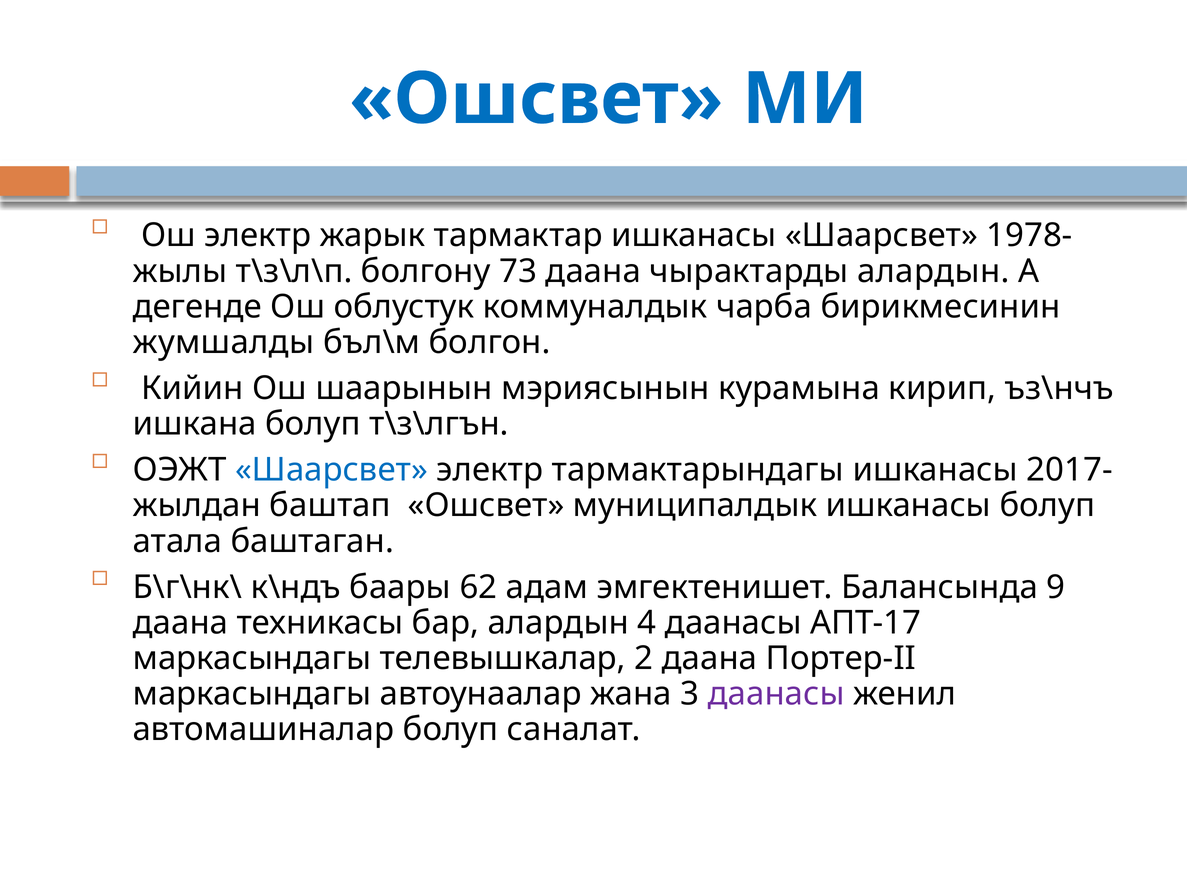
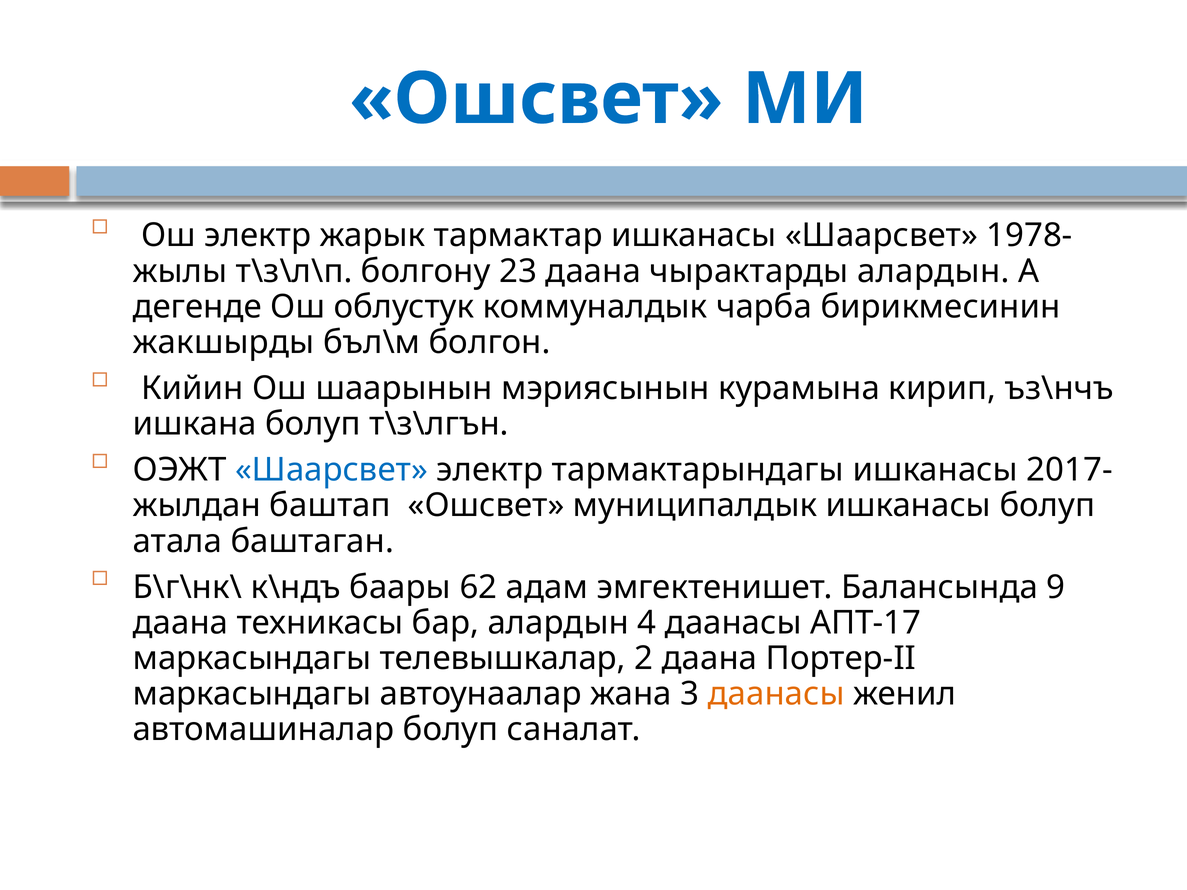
73: 73 -> 23 (518, 271)
жумшалды: жумшалды -> жакшырды (224, 343)
даанасы colour: purple -> orange (776, 694)
